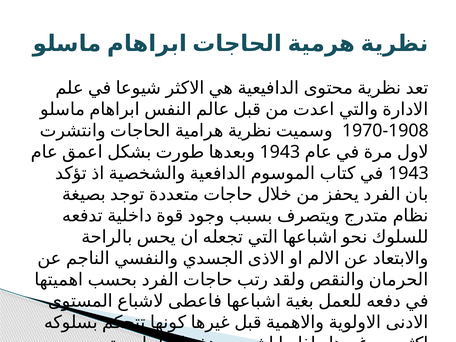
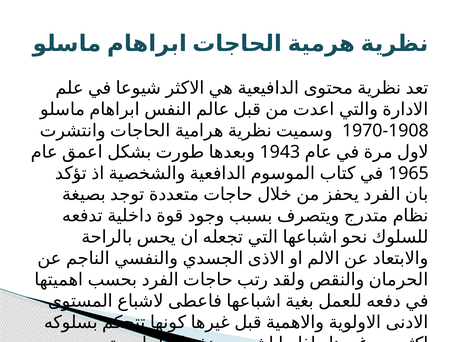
1943: 1943 -> 1965 (408, 173)
